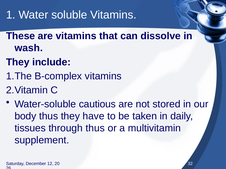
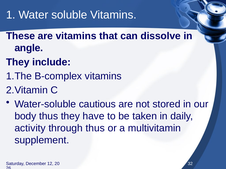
wash: wash -> angle (29, 48)
tissues: tissues -> activity (30, 129)
